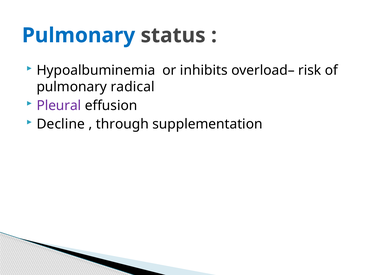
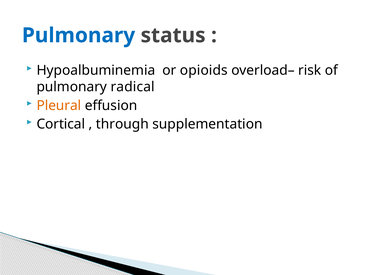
inhibits: inhibits -> opioids (204, 70)
Pleural colour: purple -> orange (59, 105)
Decline: Decline -> Cortical (61, 124)
